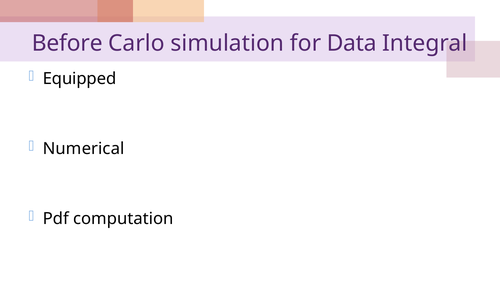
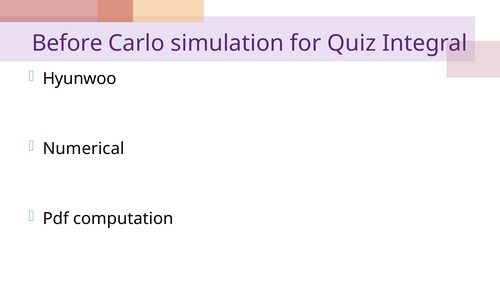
Data: Data -> Quiz (352, 43)
Equipped: Equipped -> Hyunwoo (80, 79)
